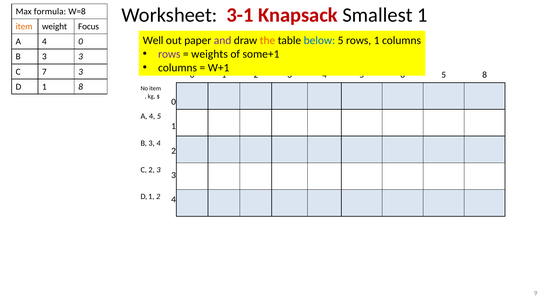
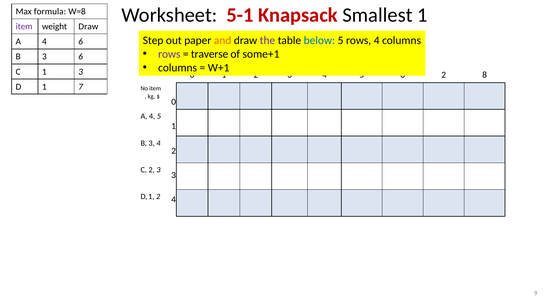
3-1: 3-1 -> 5-1 (240, 15)
item colour: orange -> purple (24, 27)
weight Focus: Focus -> Draw (88, 27)
Well: Well -> Step (153, 40)
and colour: purple -> orange (223, 40)
the colour: orange -> purple (267, 40)
rows 1: 1 -> 4 (377, 40)
4 0: 0 -> 6 (81, 42)
weights: weights -> traverse (210, 54)
3 3: 3 -> 6 (81, 57)
C 7: 7 -> 1 (44, 72)
5: 5 -> 2 (444, 75)
1 8: 8 -> 7 (81, 87)
